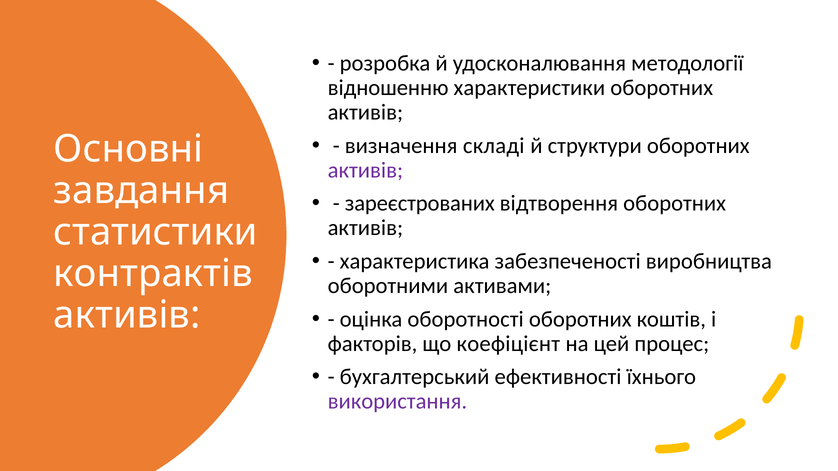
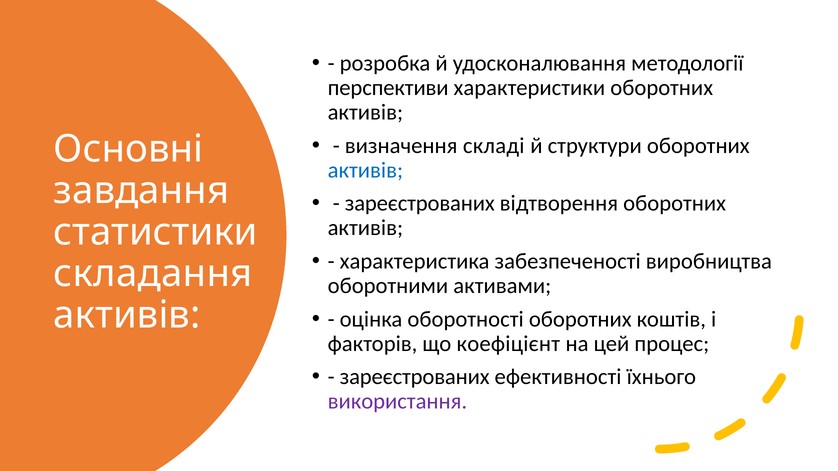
відношенню: відношенню -> перспективи (388, 88)
активів colour: purple -> blue (365, 170)
контрактів: контрактів -> складання (153, 274)
бухгалтерський: бухгалтерський -> зареєстрованих (415, 377)
